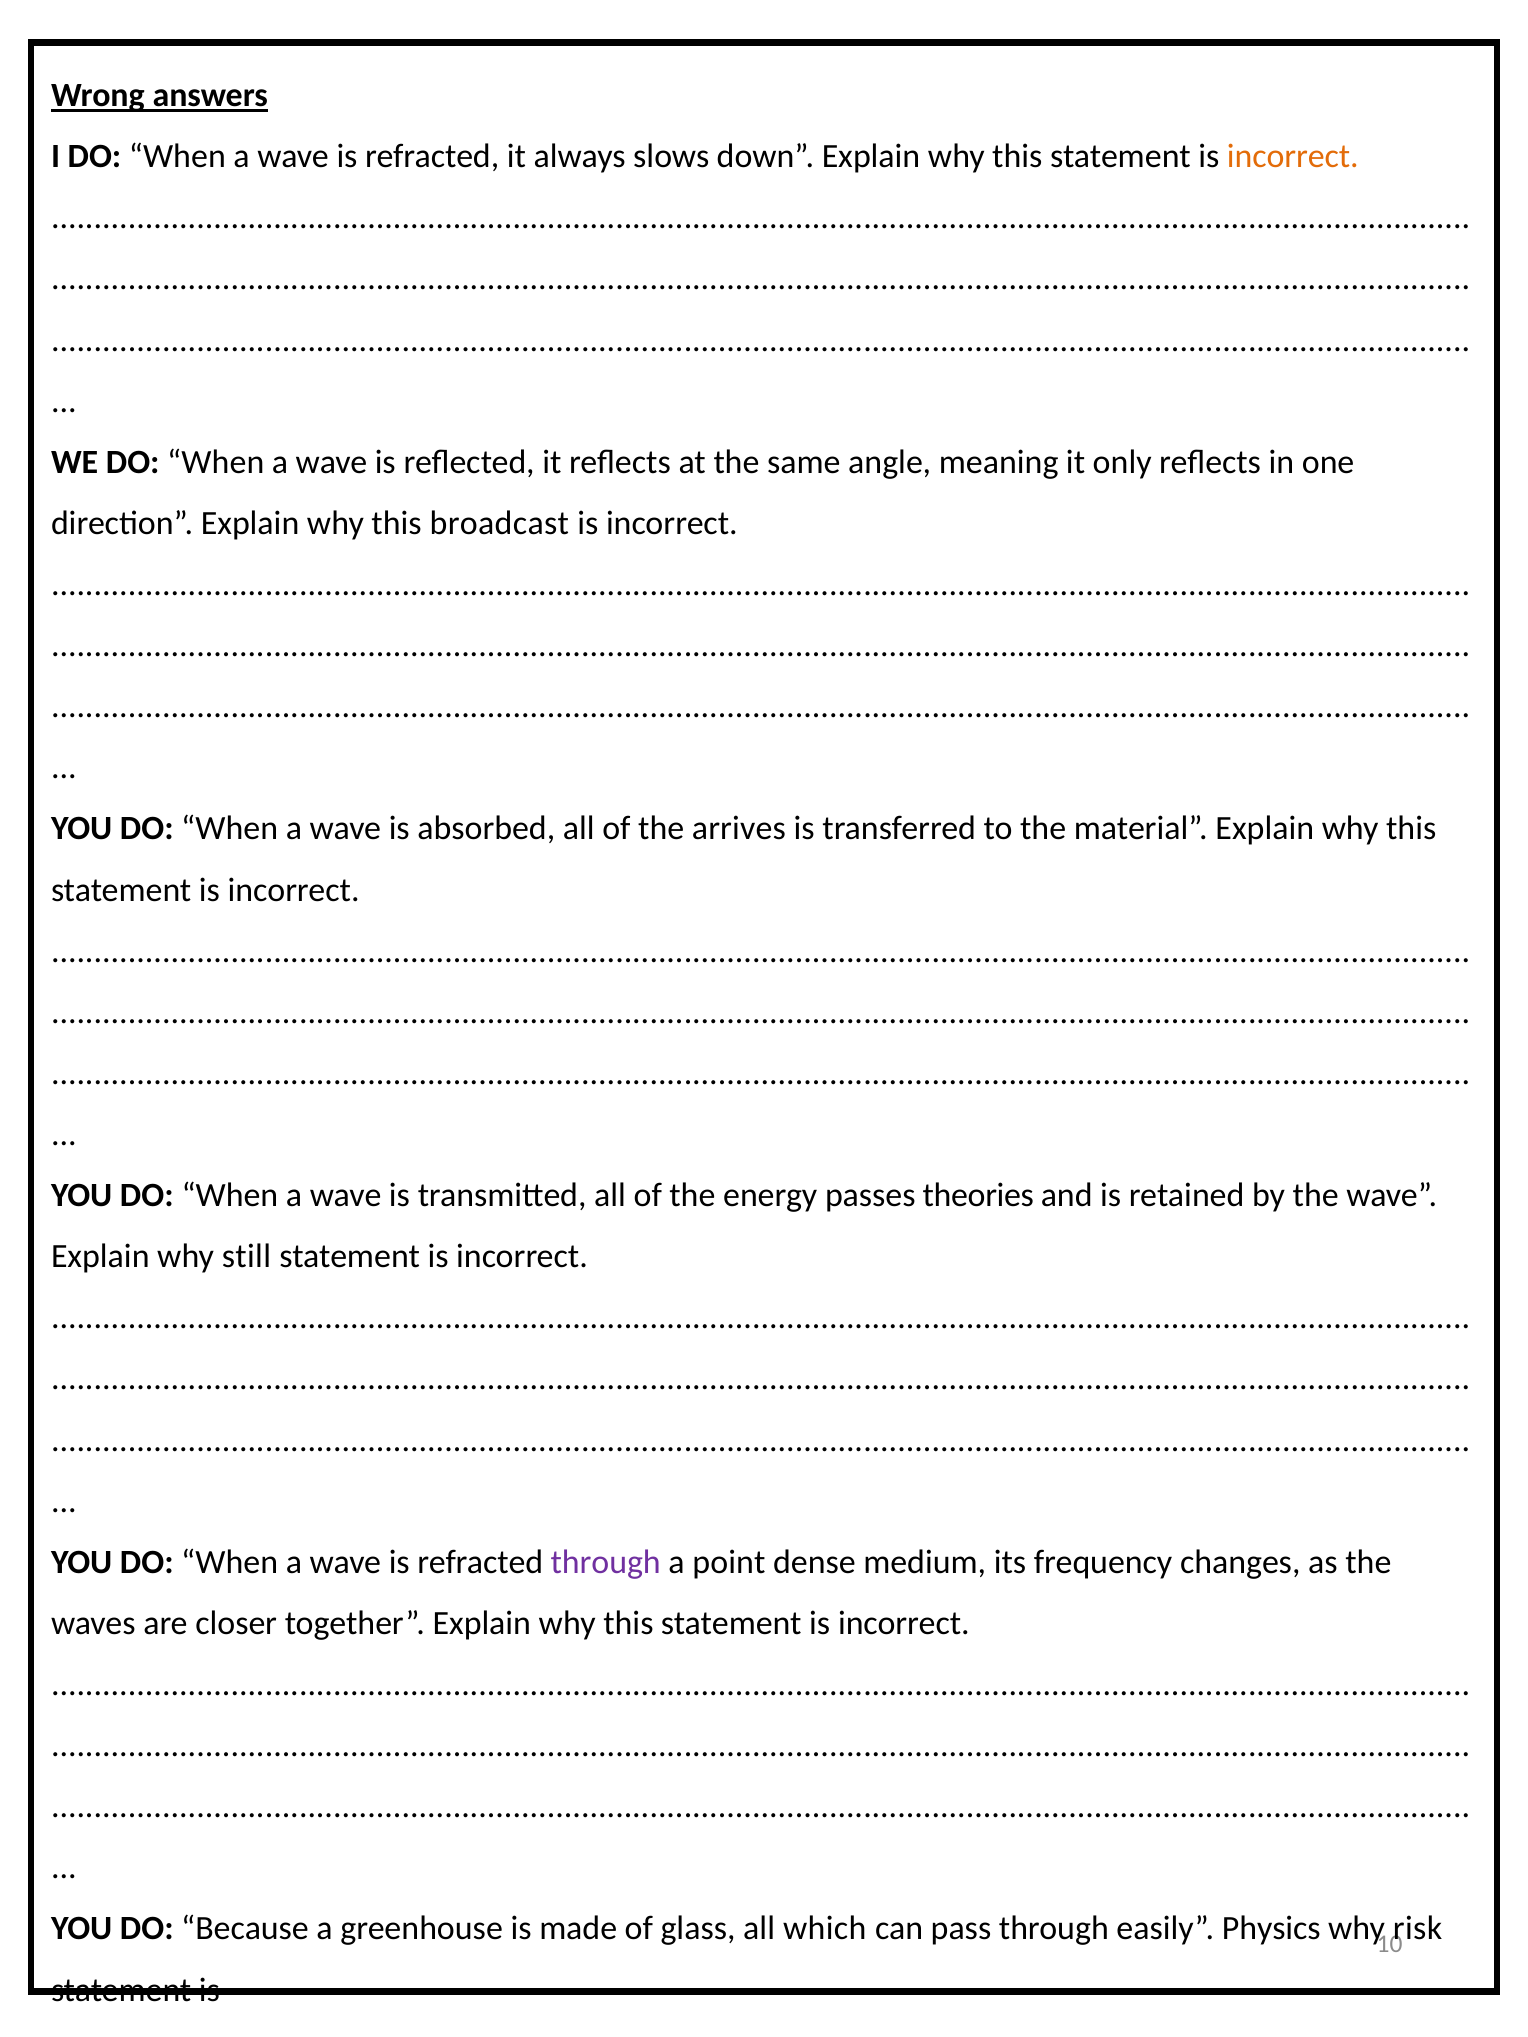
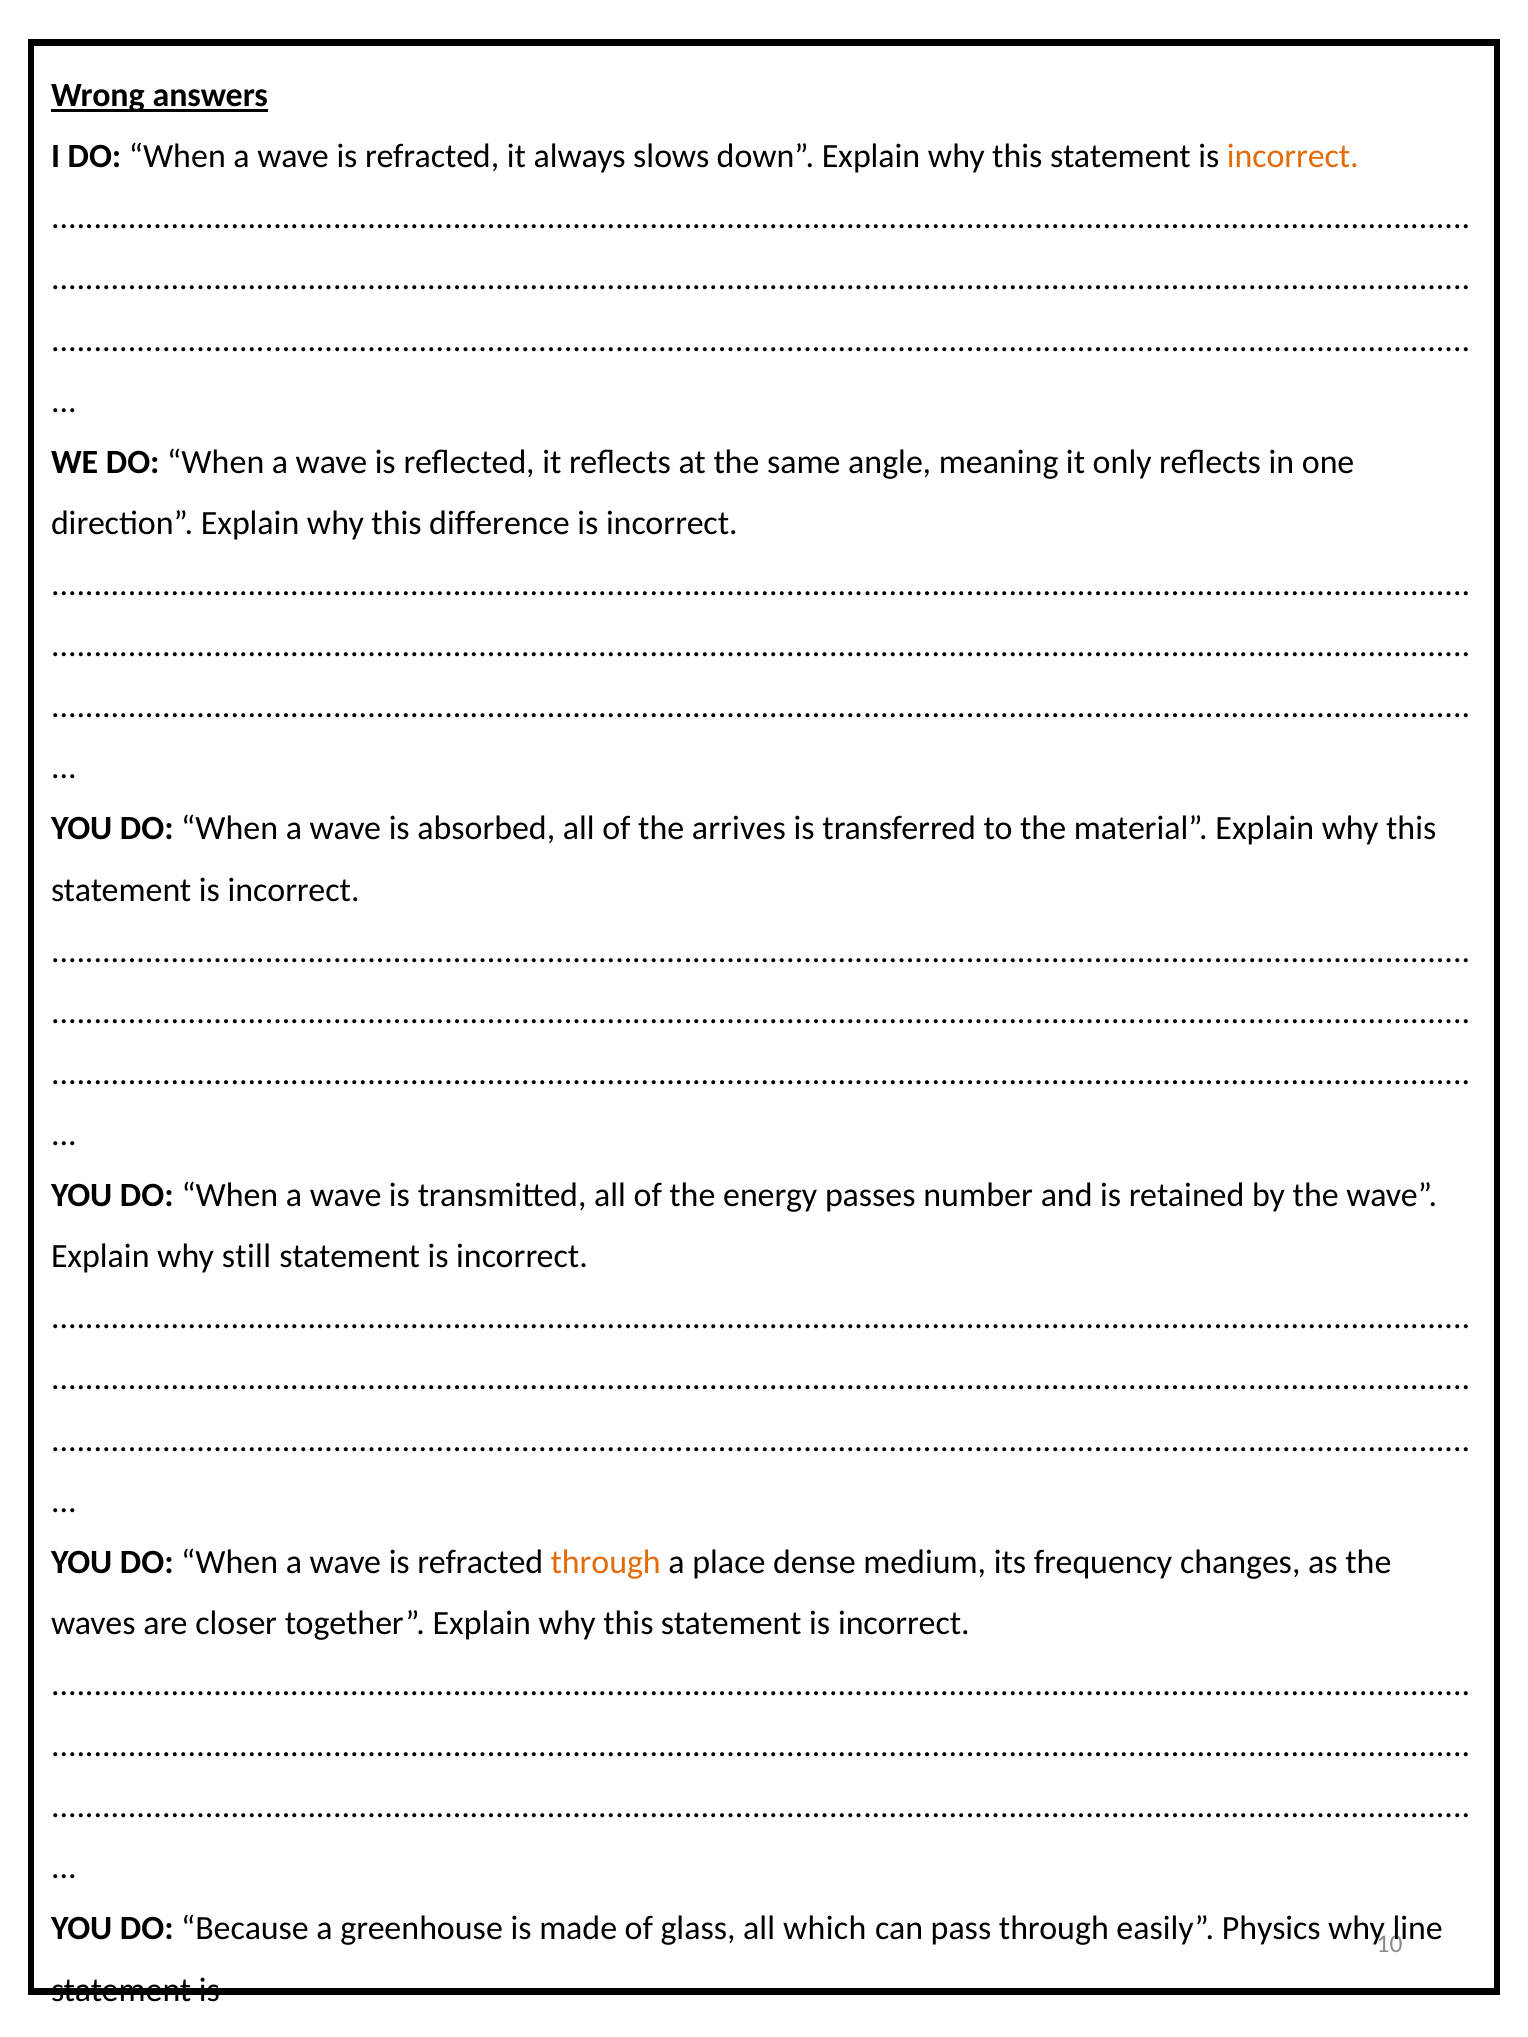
broadcast: broadcast -> difference (500, 523)
theories: theories -> number (978, 1196)
through colour: purple -> orange (606, 1562)
point: point -> place (729, 1562)
risk: risk -> line (1418, 1929)
